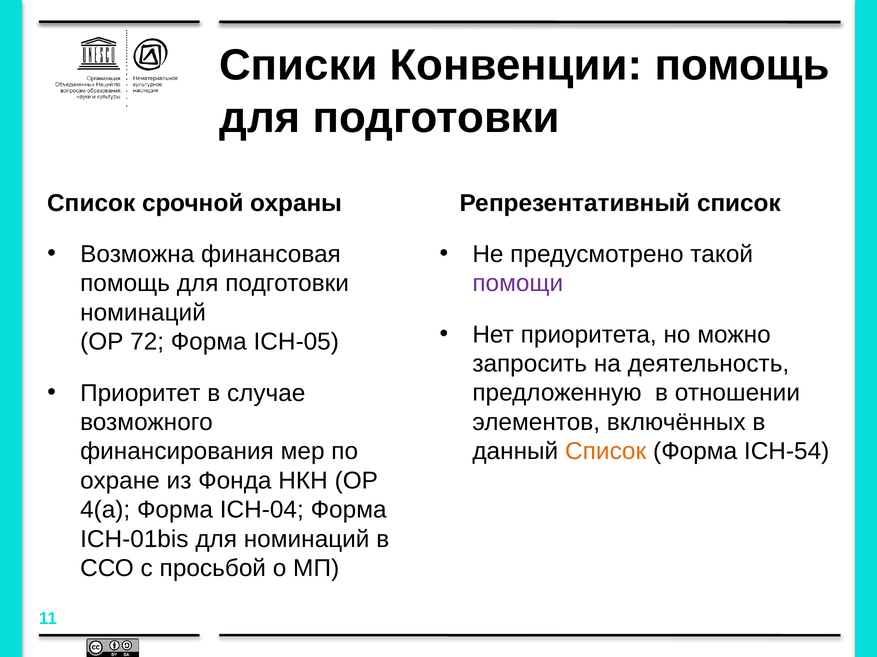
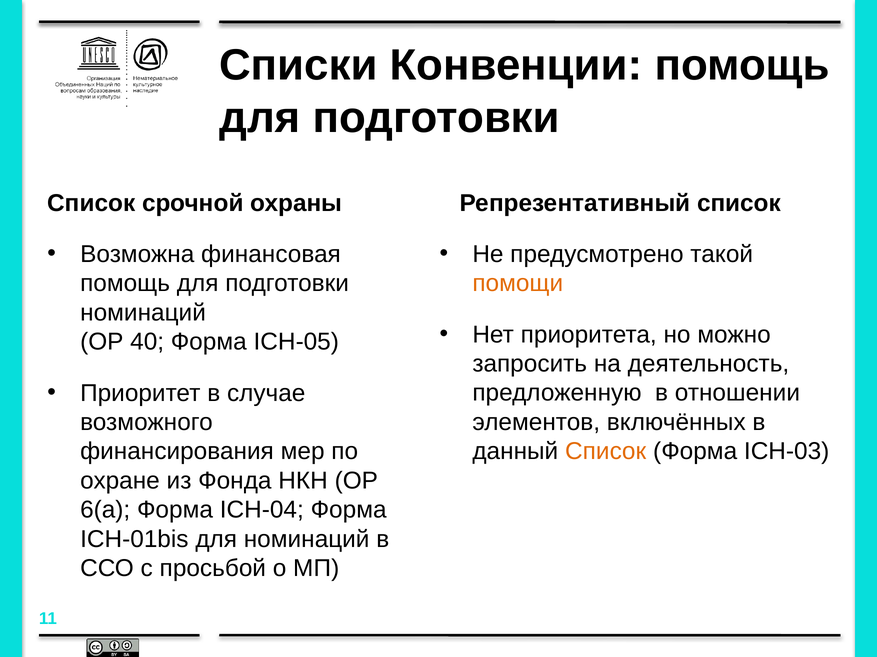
помощи colour: purple -> orange (518, 284)
72: 72 -> 40 (147, 342)
ICH-54: ICH-54 -> ICH-03 (787, 452)
4(a: 4(a -> 6(a (105, 510)
